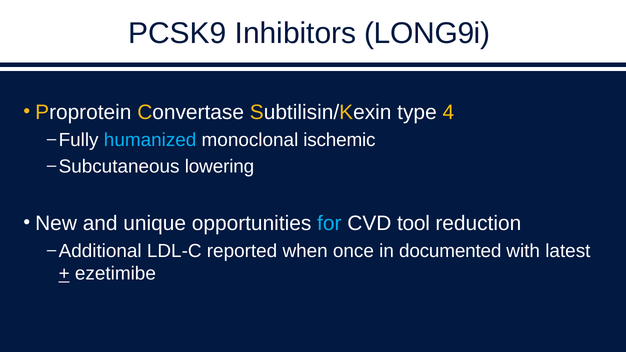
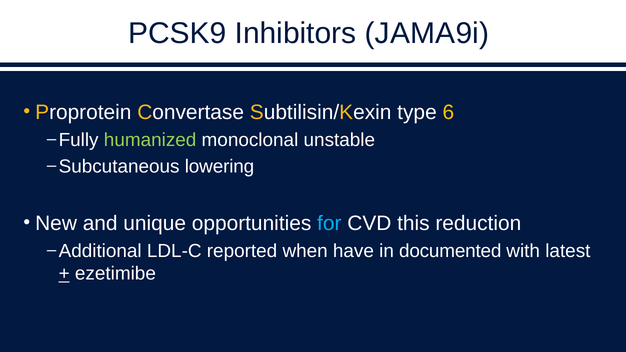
LONG9i: LONG9i -> JAMA9i (427, 33)
4: 4 -> 6 (448, 112)
humanized colour: light blue -> light green (150, 140)
ischemic: ischemic -> unstable (339, 140)
tool: tool -> this (413, 223)
once: once -> have (353, 251)
